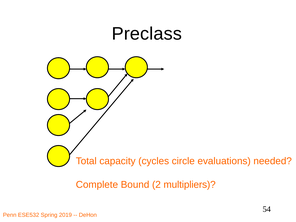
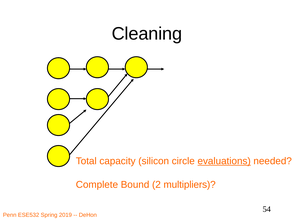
Preclass: Preclass -> Cleaning (147, 34)
cycles: cycles -> silicon (154, 161)
evaluations underline: none -> present (224, 161)
